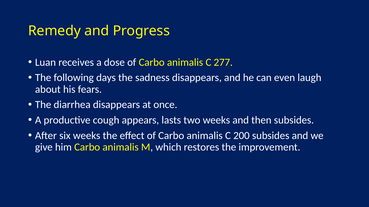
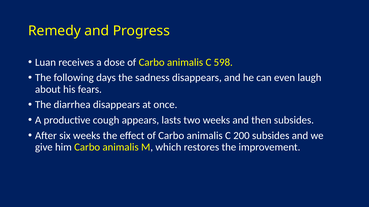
277: 277 -> 598 (223, 62)
